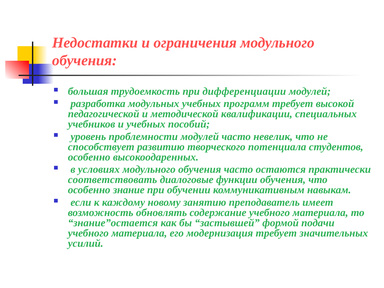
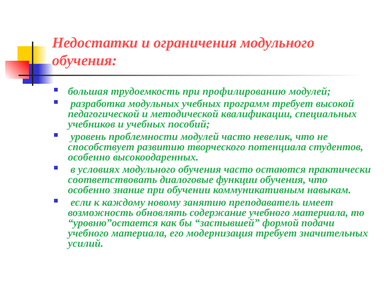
дифференциации: дифференциации -> профилированию (244, 91)
знание”остается: знание”остается -> уровню”остается (113, 223)
